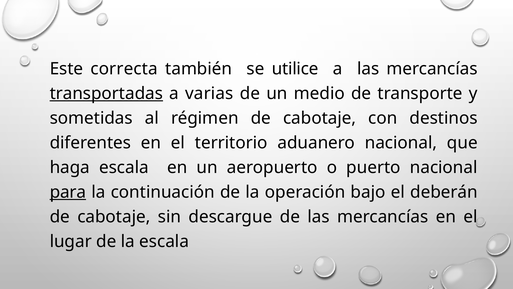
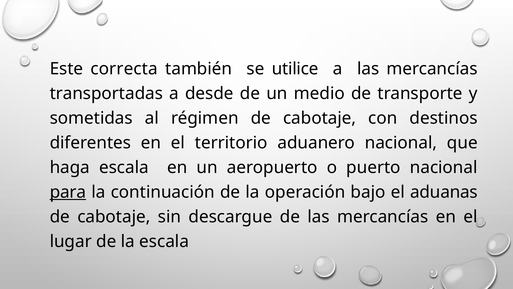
transportadas underline: present -> none (106, 93)
varias: varias -> desde (209, 93)
deberán: deberán -> aduanas (444, 192)
